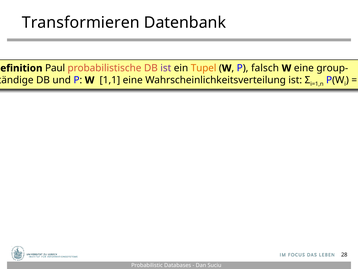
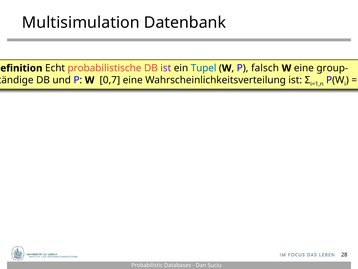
Transformieren: Transformieren -> Multisimulation (81, 23)
Paul: Paul -> Echt (55, 68)
Tupel colour: orange -> blue (204, 68)
1,1: 1,1 -> 0,7 (110, 80)
